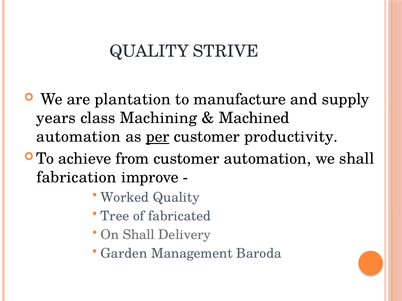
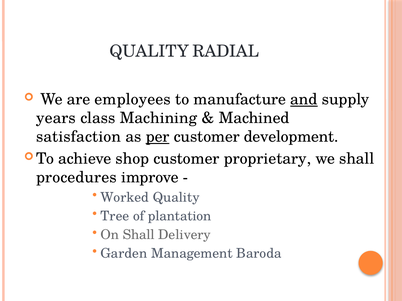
STRIVE: STRIVE -> RADIAL (226, 51)
plantation: plantation -> employees (133, 100)
and underline: none -> present (304, 100)
automation: automation -> satisfaction (79, 137)
productivity: productivity -> development (291, 137)
from: from -> shop (132, 159)
customer automation: automation -> proprietary (267, 159)
fabrication: fabrication -> procedures (76, 178)
fabricated: fabricated -> plantation (180, 216)
